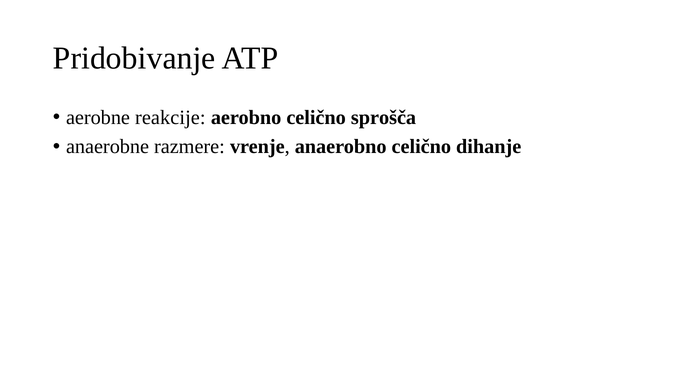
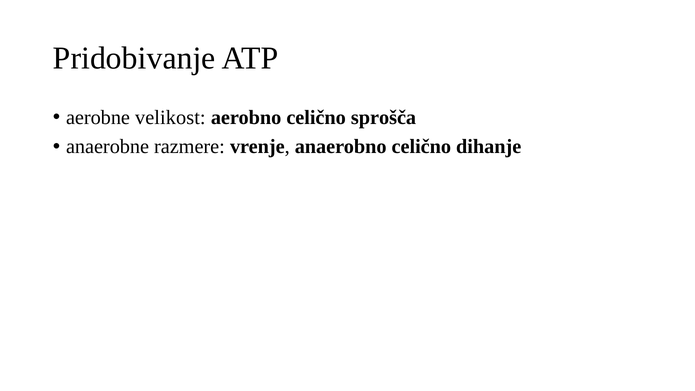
reakcije: reakcije -> velikost (170, 118)
